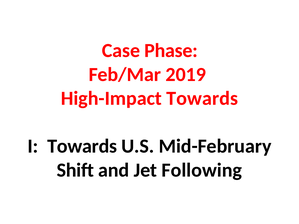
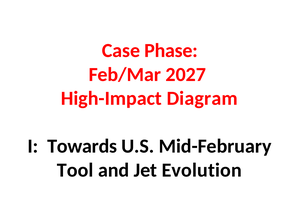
2019: 2019 -> 2027 (186, 75)
High-Impact Towards: Towards -> Diagram (202, 99)
Shift: Shift -> Tool (75, 170)
Following: Following -> Evolution (202, 170)
